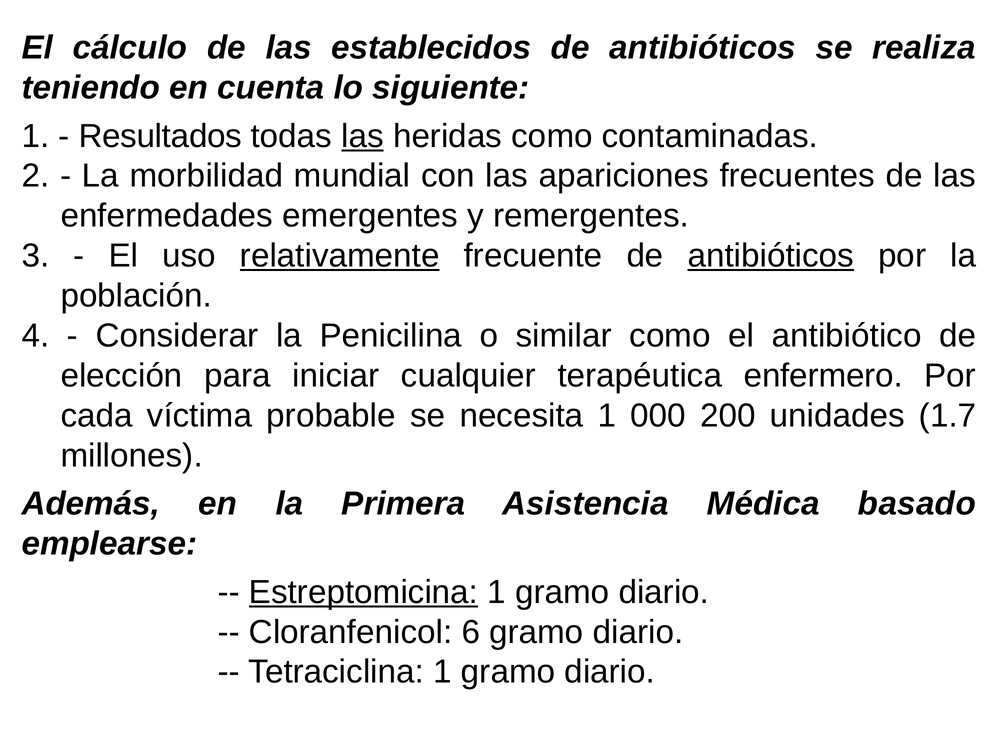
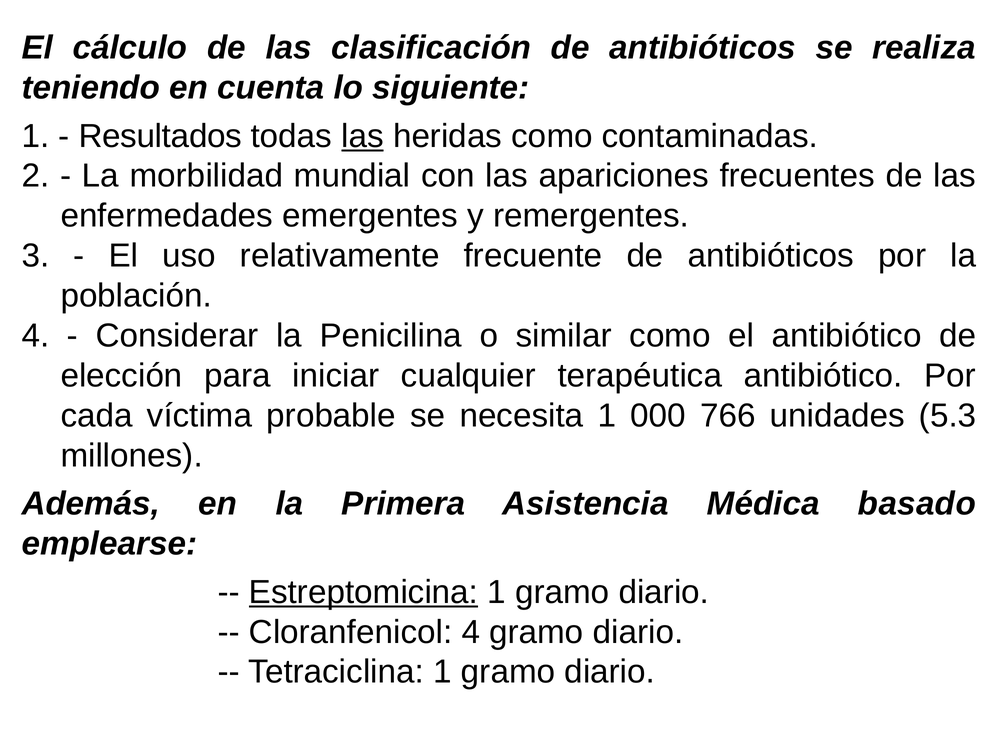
establecidos: establecidos -> clasificación (431, 48)
relativamente underline: present -> none (340, 256)
antibióticos underline: present -> none (771, 256)
terapéutica enfermero: enfermero -> antibiótico (823, 375)
200: 200 -> 766 (728, 415)
1.7: 1.7 -> 5.3 (948, 415)
Cloranfenicol 6: 6 -> 4 (471, 632)
